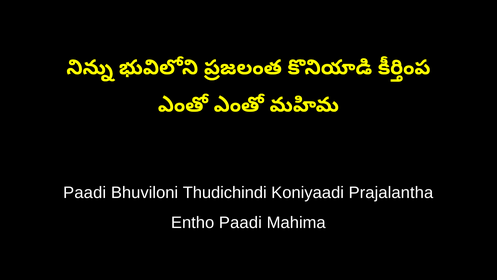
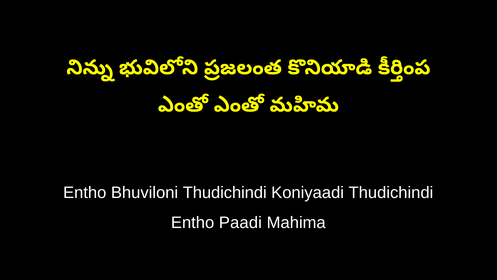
Paadi: Paadi -> Entho (85, 192)
Koniyaadi Prajalantha: Prajalantha -> Thudichindi (391, 192)
